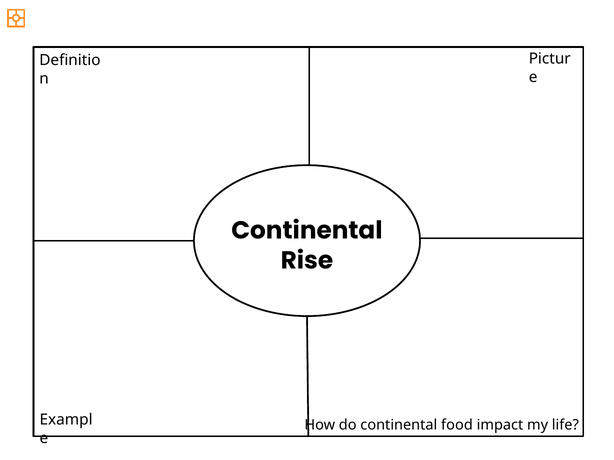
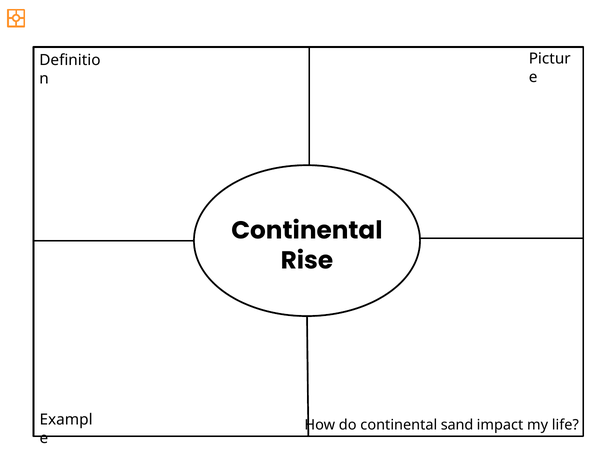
food: food -> sand (457, 425)
